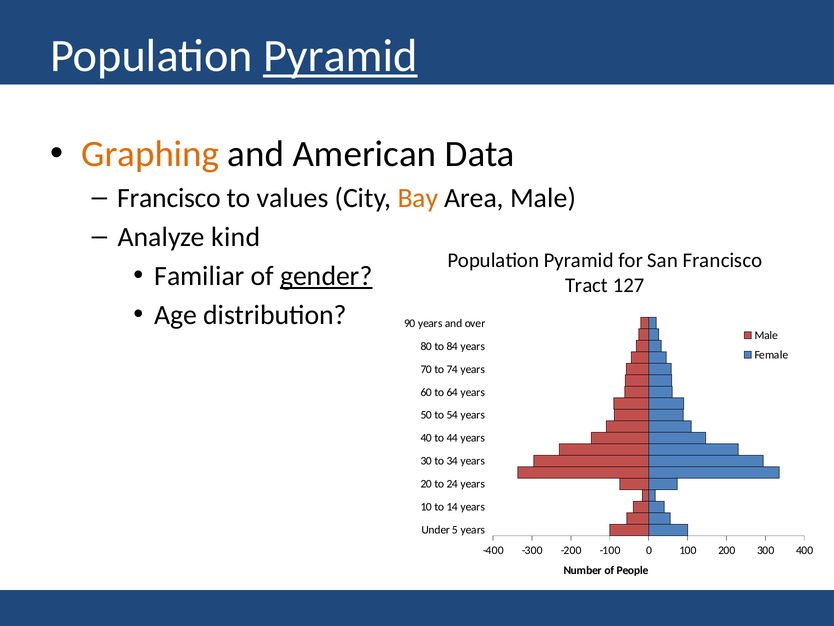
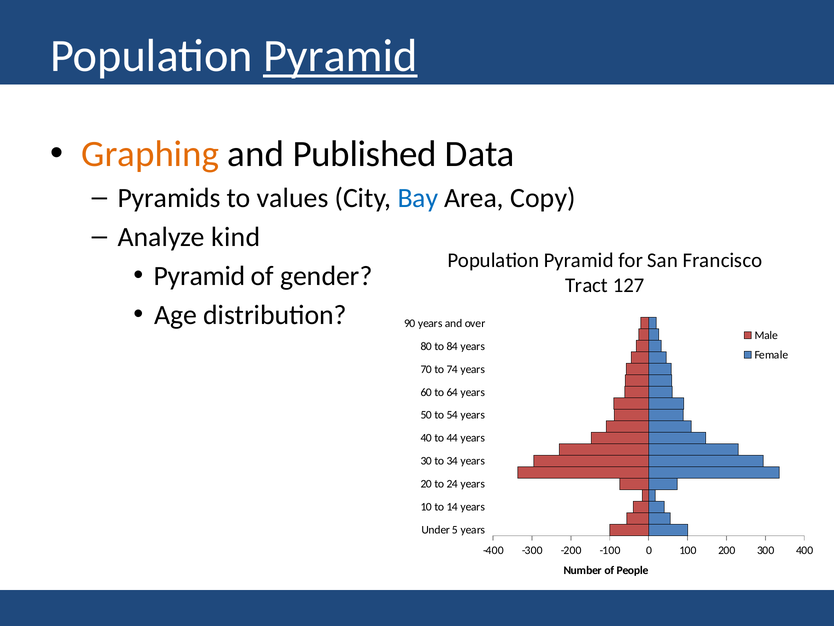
American: American -> Published (365, 154)
Francisco: Francisco -> Pyramids (169, 198)
Bay colour: orange -> blue (418, 198)
Area Male: Male -> Copy (543, 198)
Familiar: Familiar -> Pyramid (200, 276)
gender underline: present -> none (326, 276)
